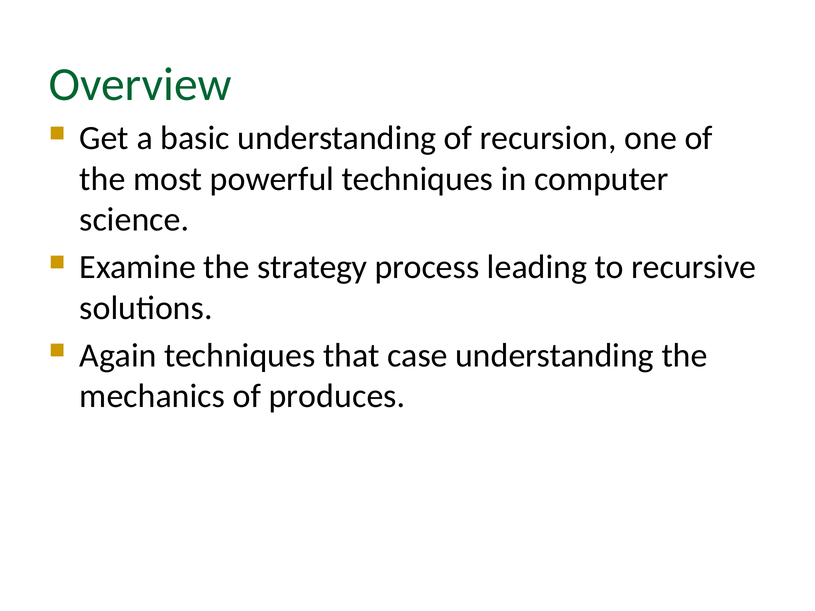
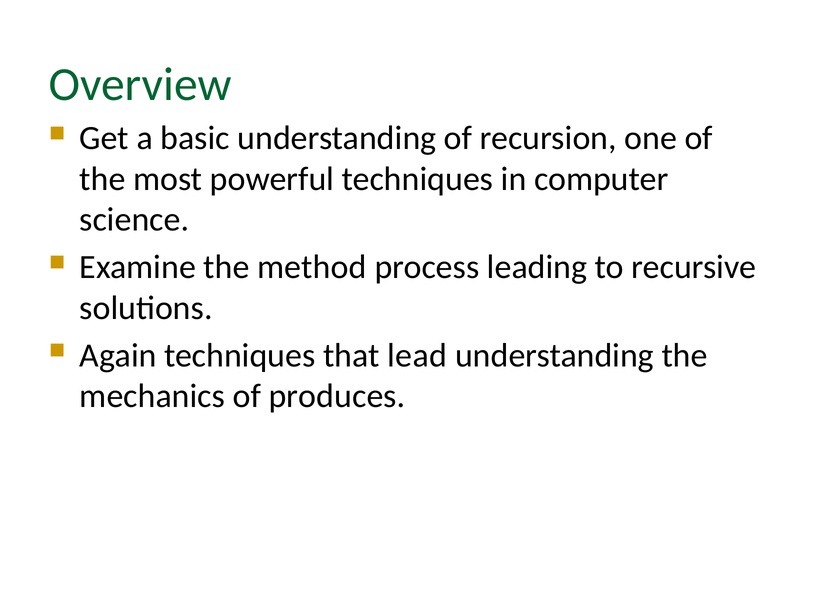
strategy: strategy -> method (312, 267)
case: case -> lead (417, 356)
